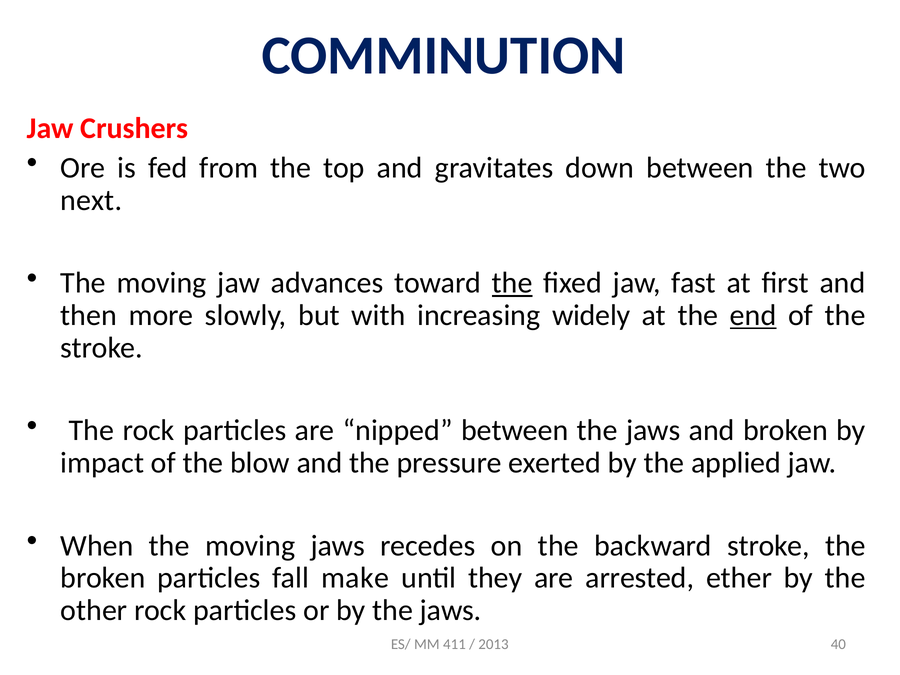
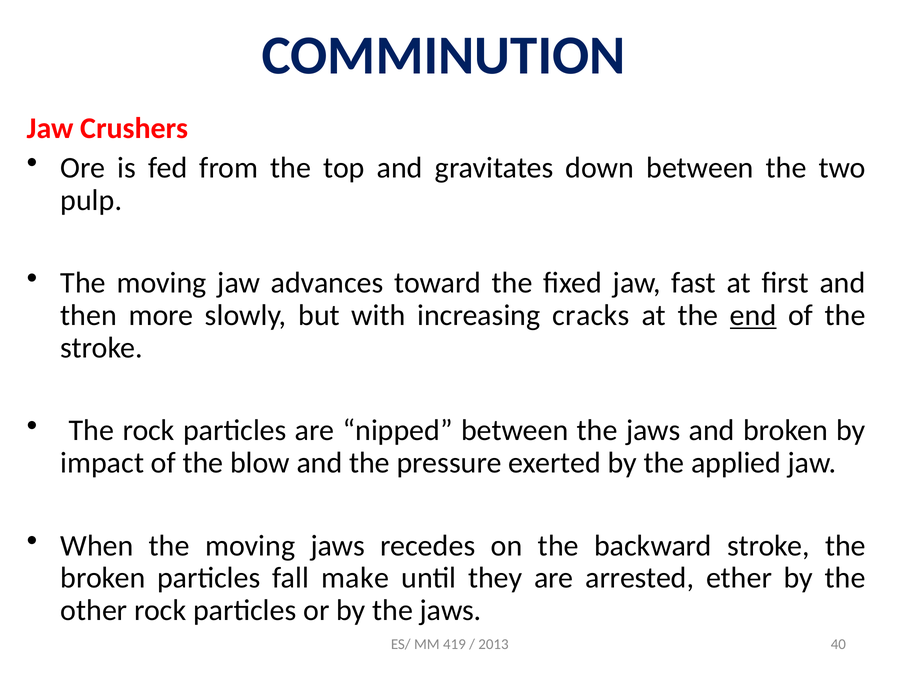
next: next -> pulp (91, 200)
the underline: present -> none (512, 283)
widely: widely -> cracks (591, 315)
411: 411 -> 419 (454, 644)
